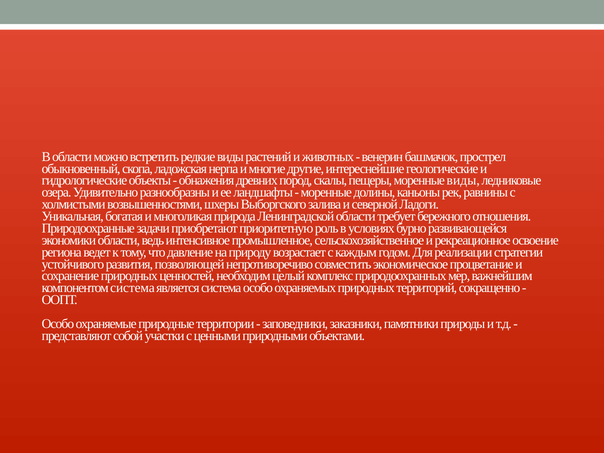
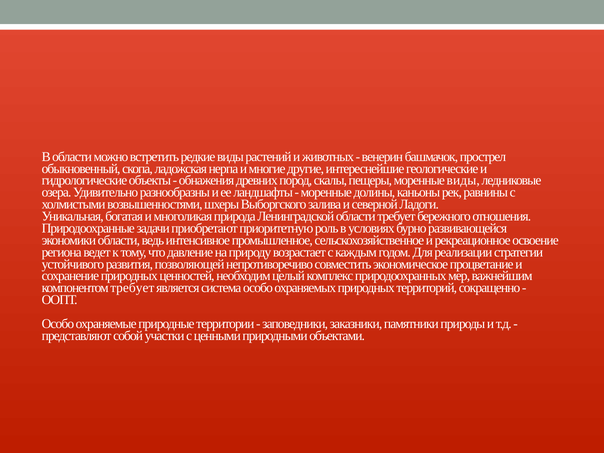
компонентом система: система -> требует (132, 288)
